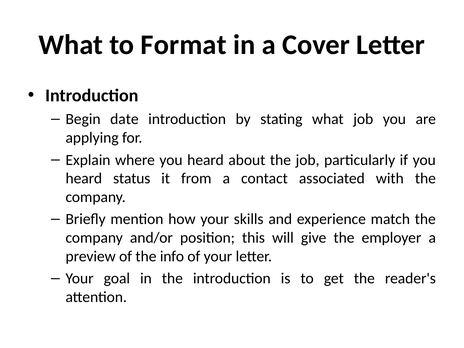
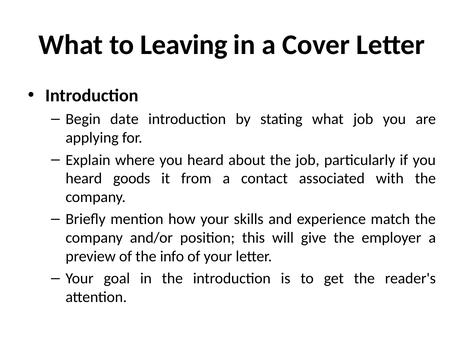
Format: Format -> Leaving (184, 45)
status: status -> goods (132, 178)
